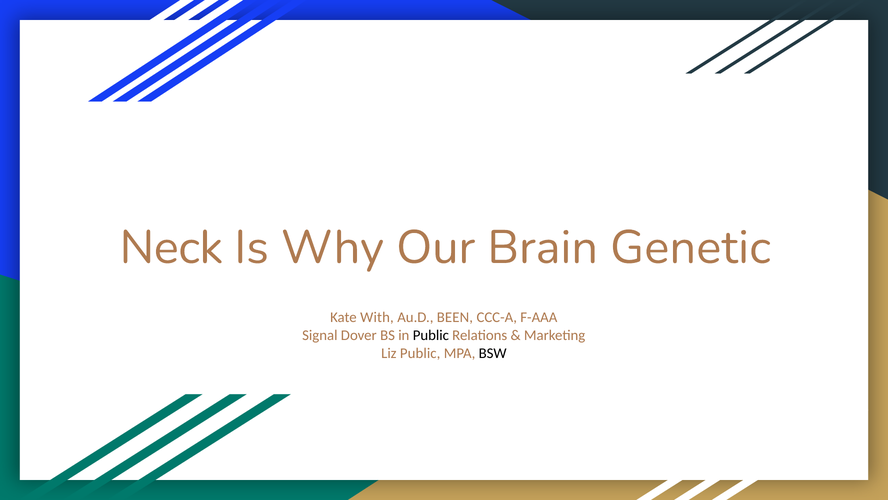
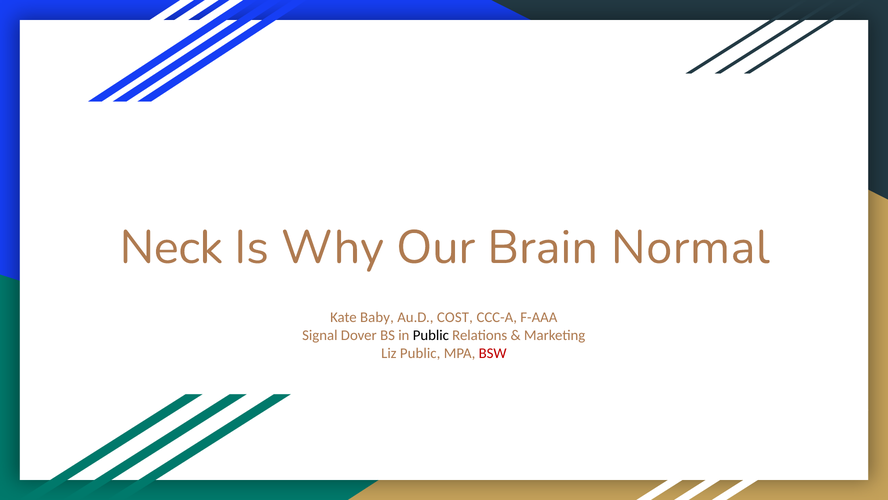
Genetic: Genetic -> Normal (690, 247)
With: With -> Baby (377, 317)
BEEN: BEEN -> COST (455, 317)
BSW colour: black -> red (493, 353)
